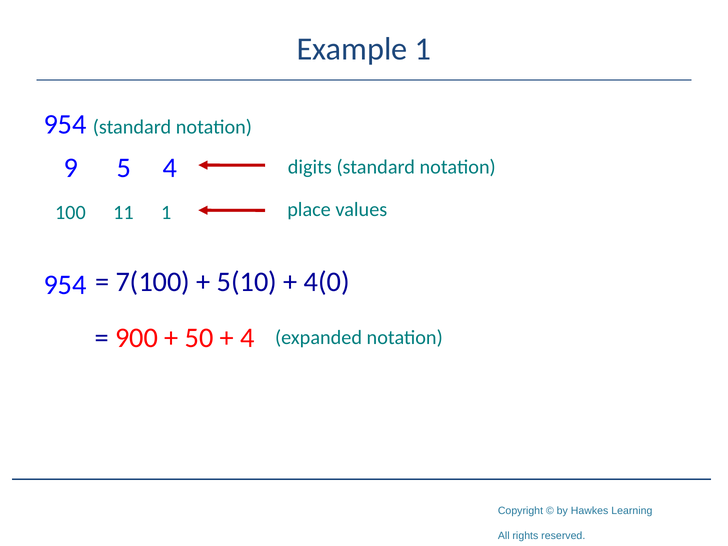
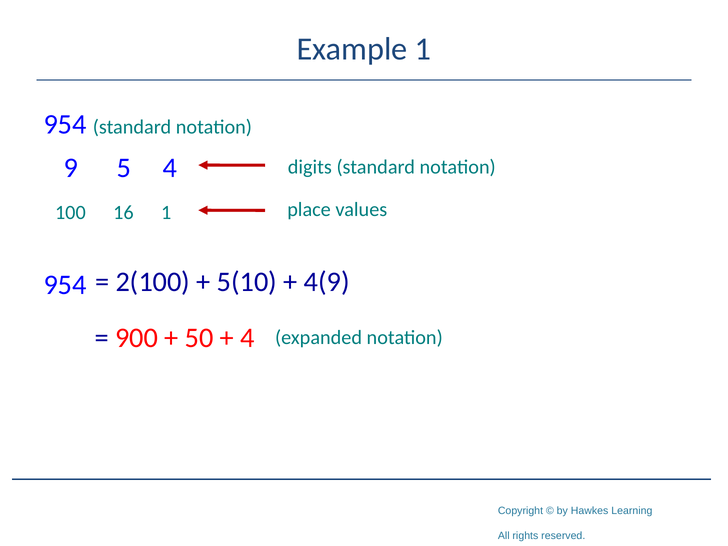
11: 11 -> 16 (123, 212)
7(100: 7(100 -> 2(100 (153, 282)
4(0: 4(0 -> 4(9 (327, 282)
